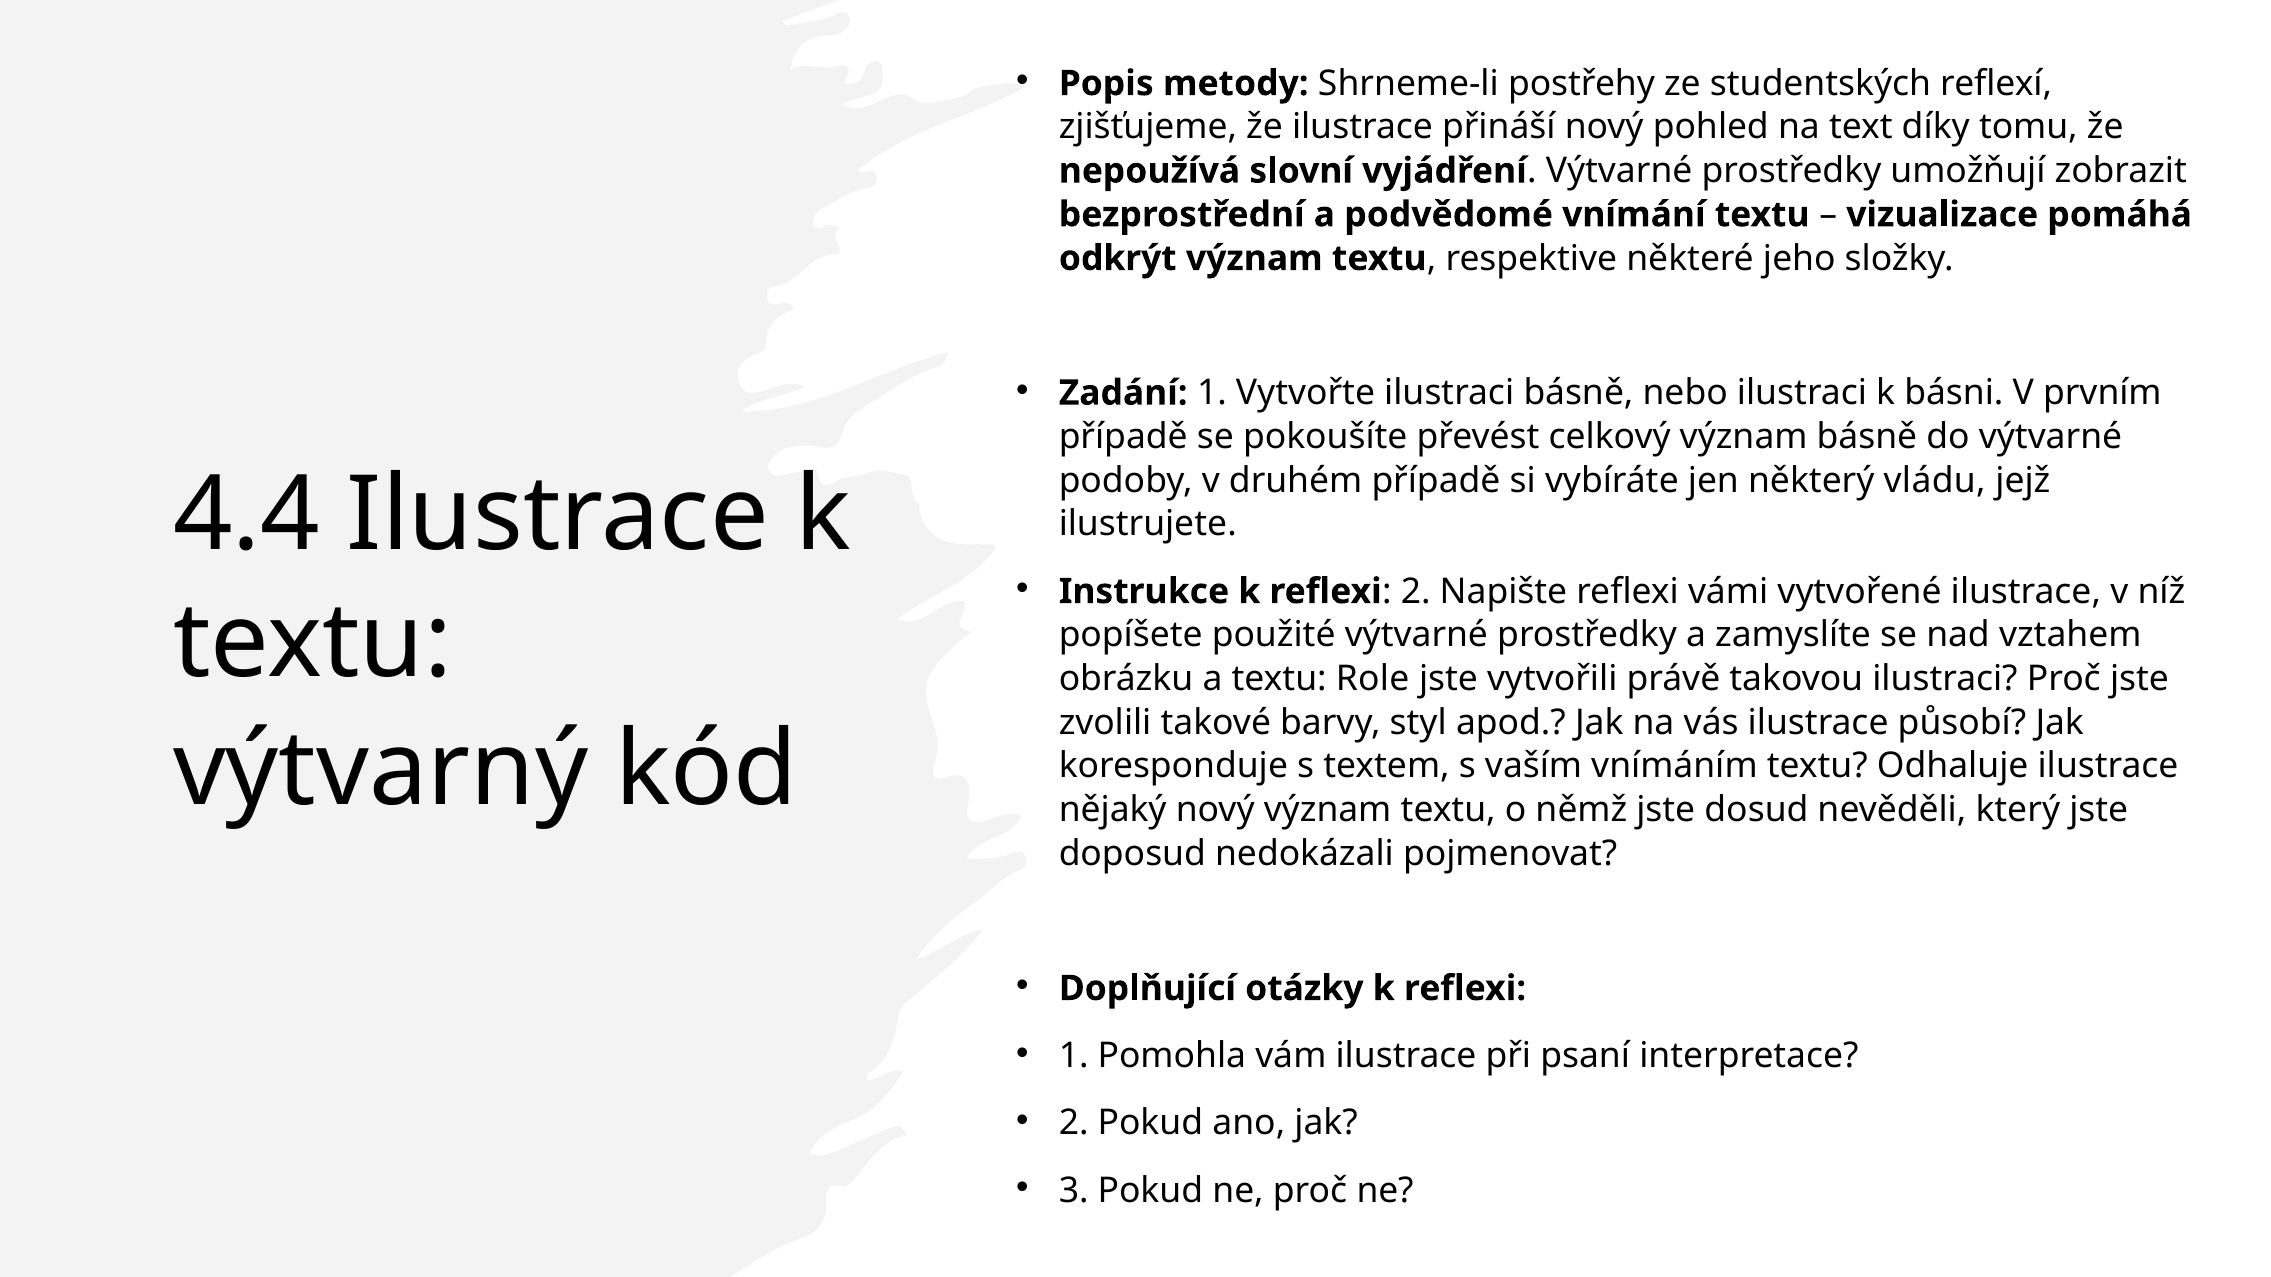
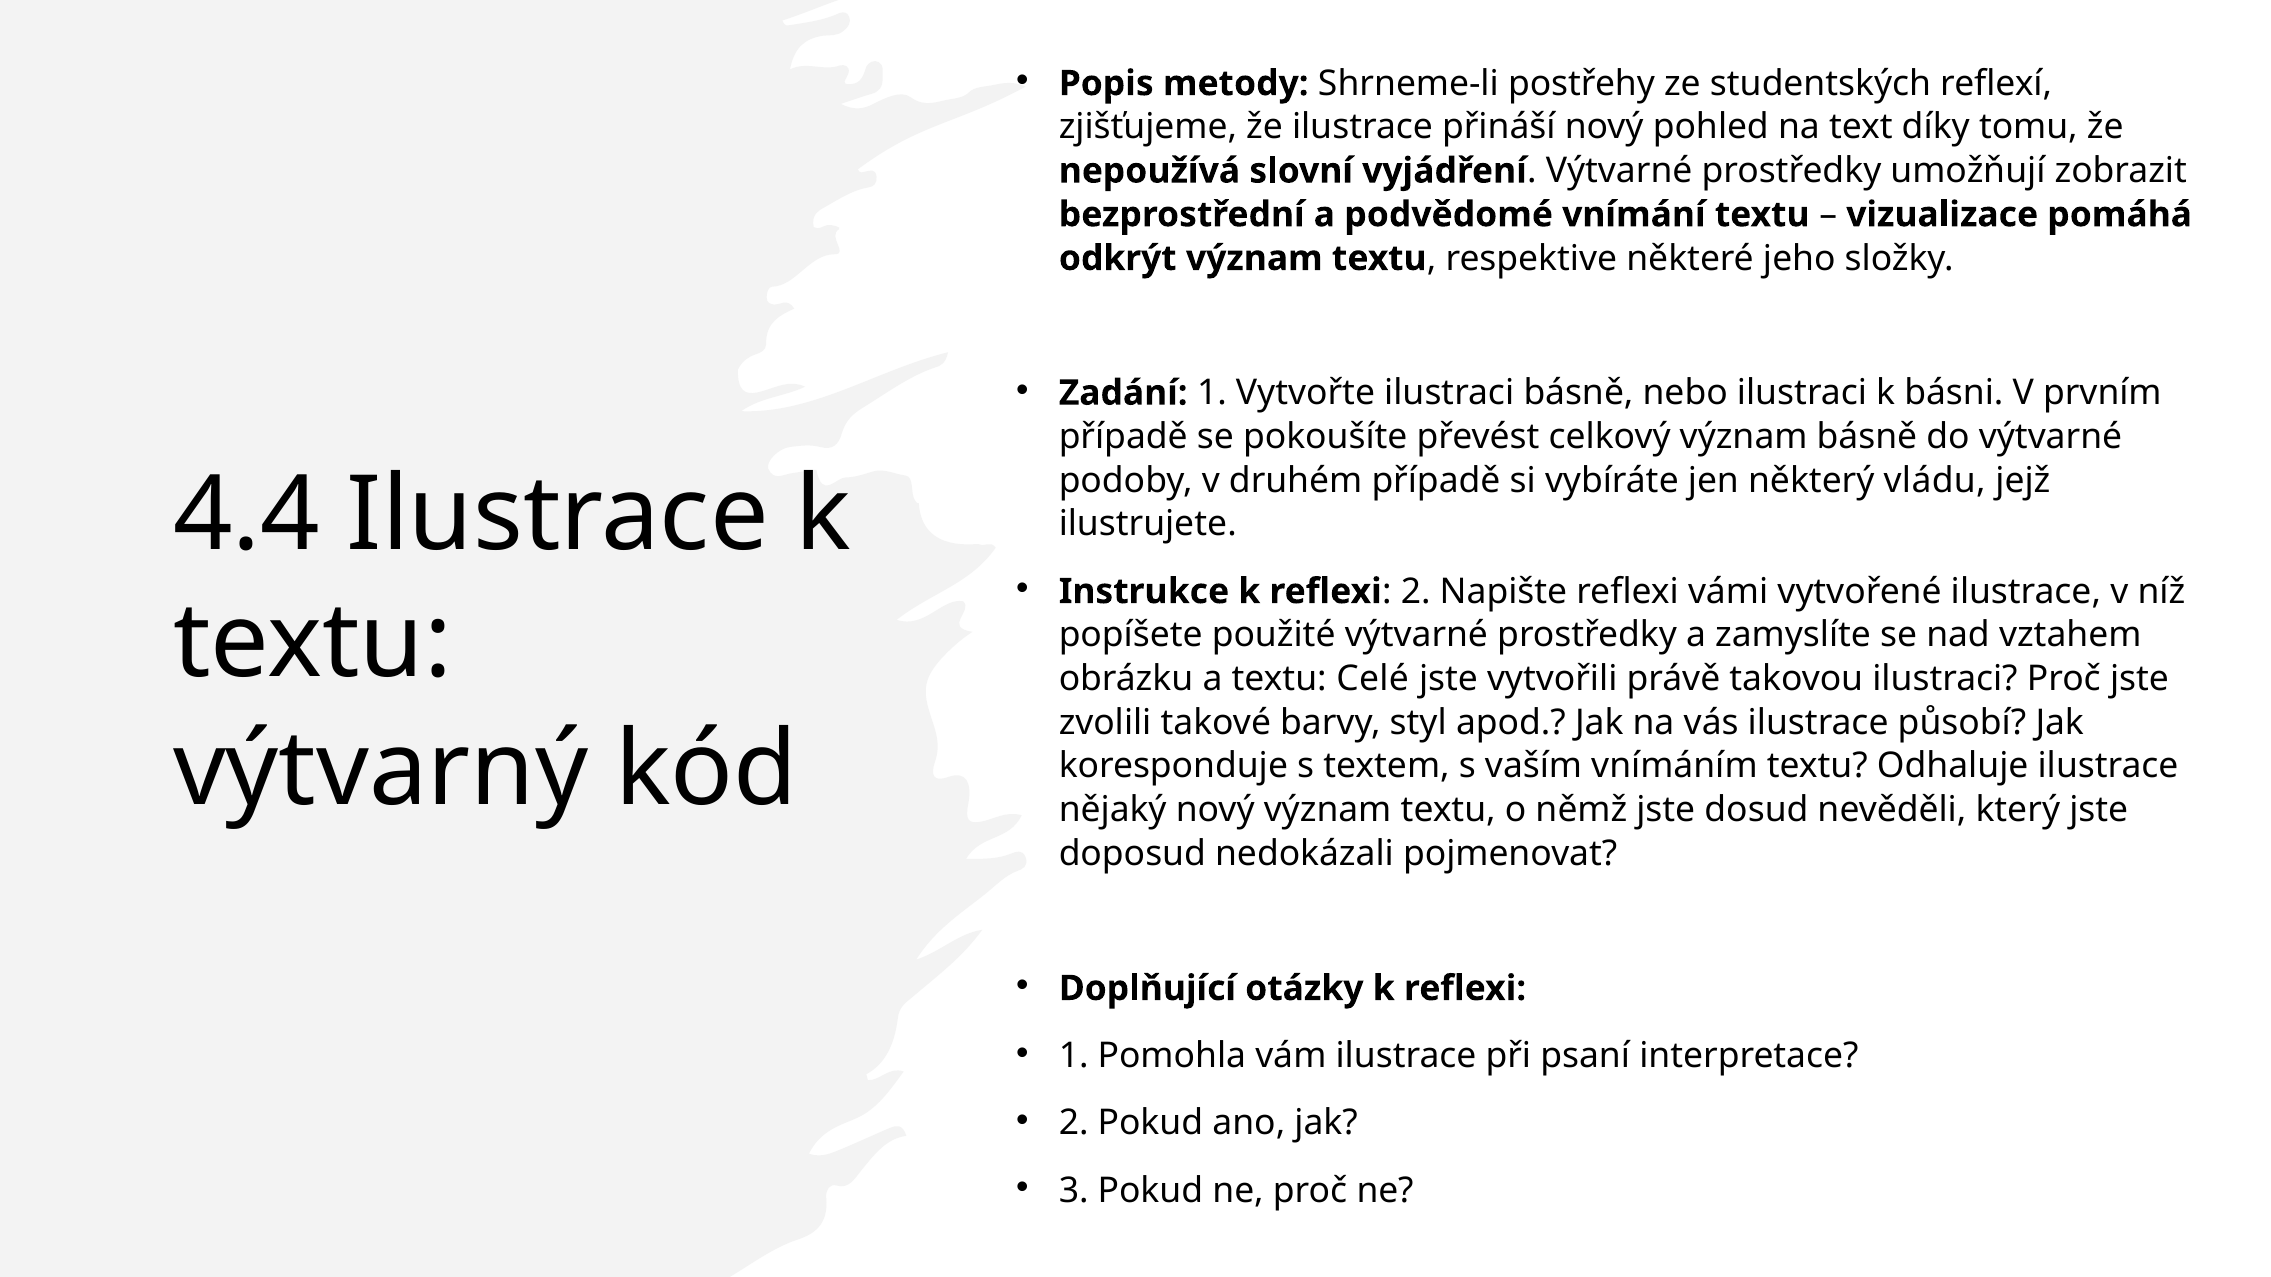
Role: Role -> Celé (1373, 679)
